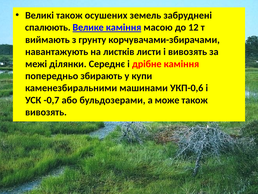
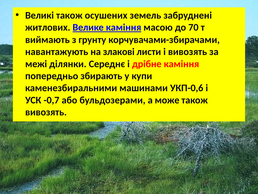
спалюють: спалюють -> житлових (48, 27)
12: 12 -> 70 (193, 27)
листків: листків -> злакові (119, 52)
